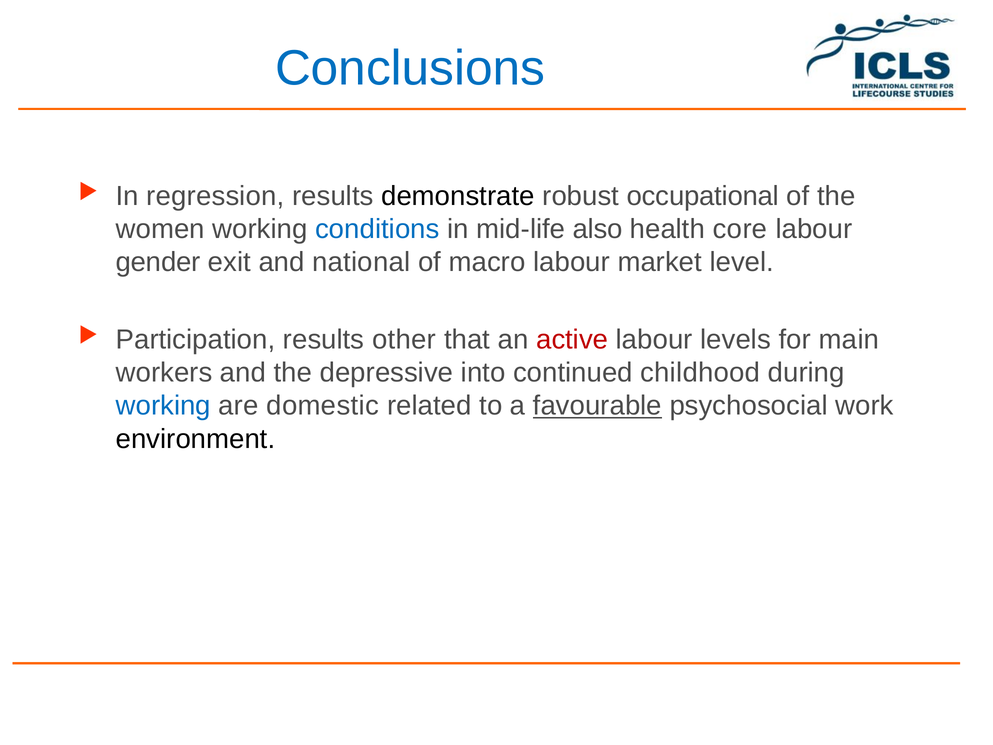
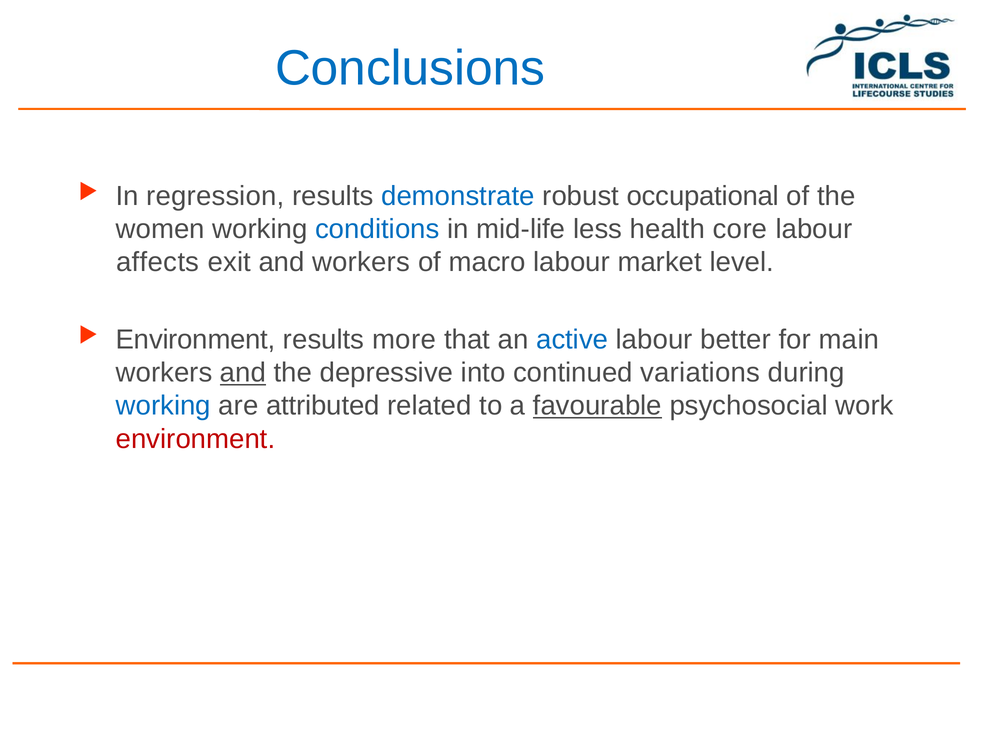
demonstrate colour: black -> blue (458, 196)
also: also -> less (598, 229)
gender: gender -> affects (158, 262)
and national: national -> workers (361, 262)
Participation: Participation -> Environment (196, 339)
other: other -> more (404, 339)
active colour: red -> blue (572, 339)
levels: levels -> better (736, 339)
and underline: none -> present (243, 373)
childhood: childhood -> variations (700, 373)
domestic: domestic -> attributed (323, 406)
environment colour: black -> red (196, 439)
